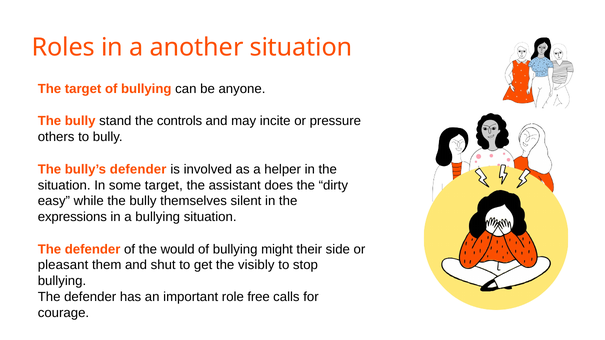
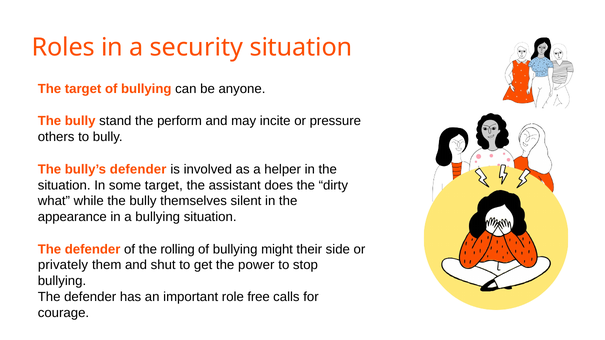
another: another -> security (197, 48)
controls: controls -> perform (180, 121)
easy: easy -> what (54, 201)
expressions: expressions -> appearance (72, 217)
would: would -> rolling (178, 249)
pleasant: pleasant -> privately (63, 265)
visibly: visibly -> power (256, 265)
